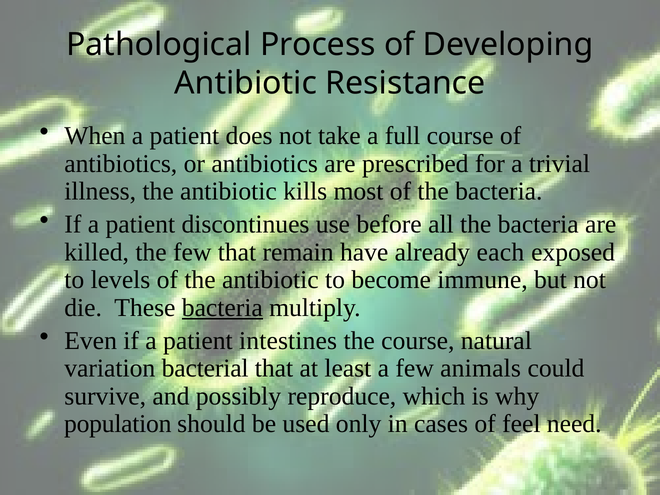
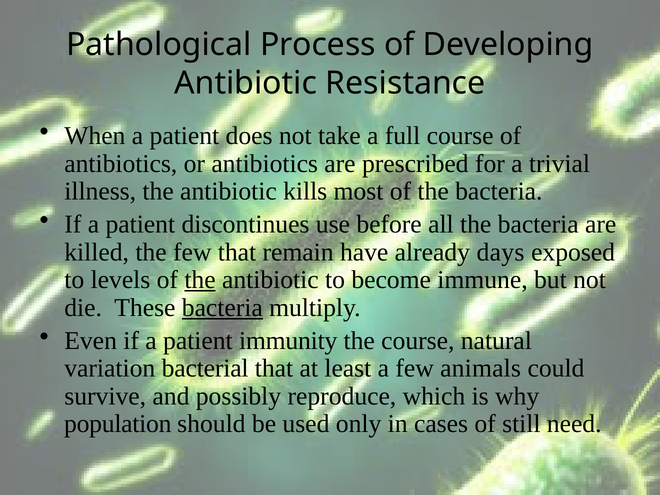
each: each -> days (500, 252)
the underline: none -> present (200, 280)
intestines: intestines -> immunity (288, 341)
feel: feel -> still (521, 424)
